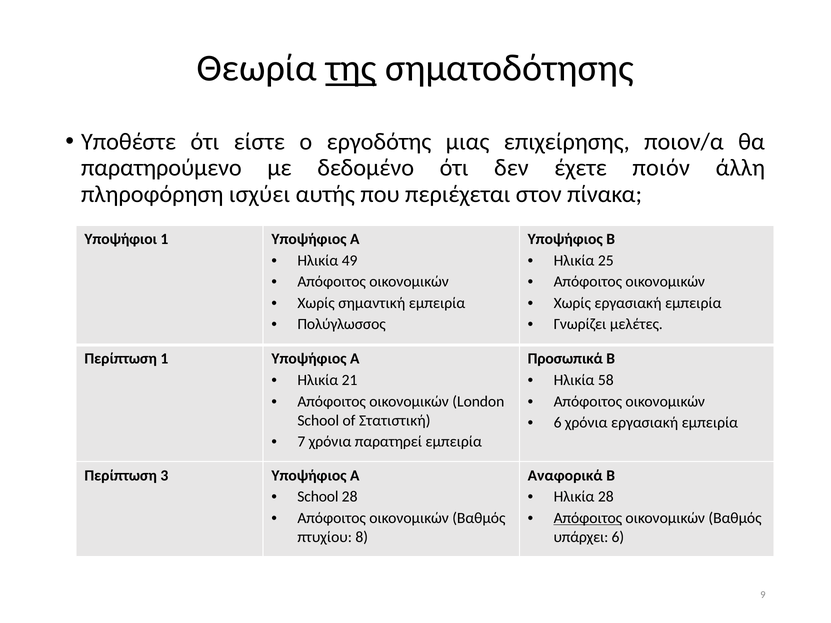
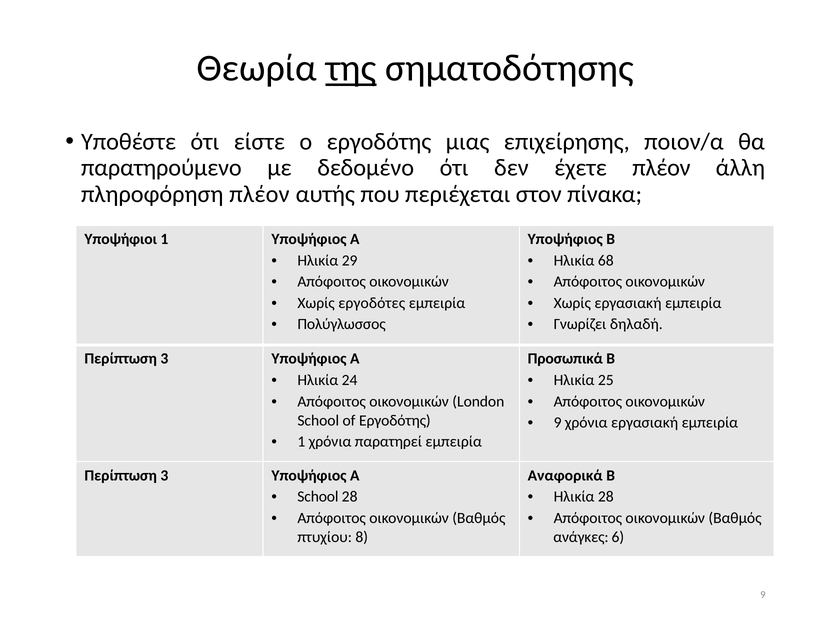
έχετε ποιόν: ποιόν -> πλέον (661, 168)
πληροφόρηση ισχύει: ισχύει -> πλέον (259, 194)
49: 49 -> 29 (350, 261)
25: 25 -> 68 (606, 261)
σημαντική: σημαντική -> εργοδότες (372, 303)
μελέτες: μελέτες -> δηλαδή (636, 324)
1: 1 -> 3 (164, 359)
21: 21 -> 24 (350, 380)
58: 58 -> 25 (606, 380)
of Στατιστική: Στατιστική -> Εργοδότης (395, 421)
6: 6 -> 9 (558, 423)
7: 7 -> 1 (301, 442)
Απόφοιτος underline: present -> none (588, 518)
υπάρχει: υπάρχει -> ανάγκες (581, 537)
